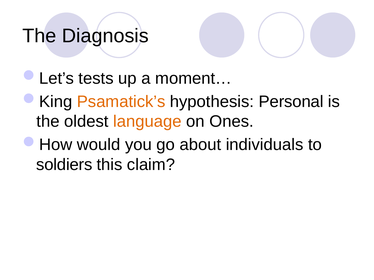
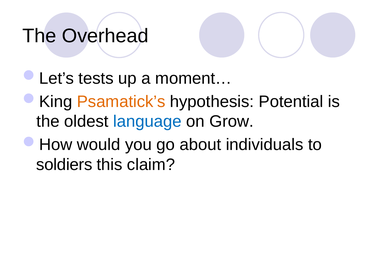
Diagnosis: Diagnosis -> Overhead (105, 36)
Personal: Personal -> Potential (291, 102)
language colour: orange -> blue (147, 122)
Ones: Ones -> Grow (232, 122)
